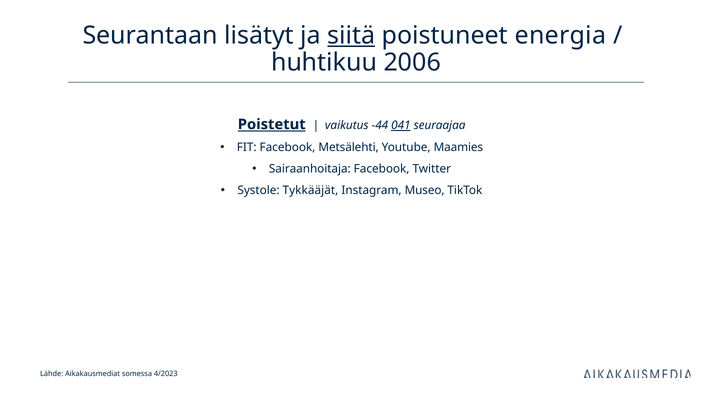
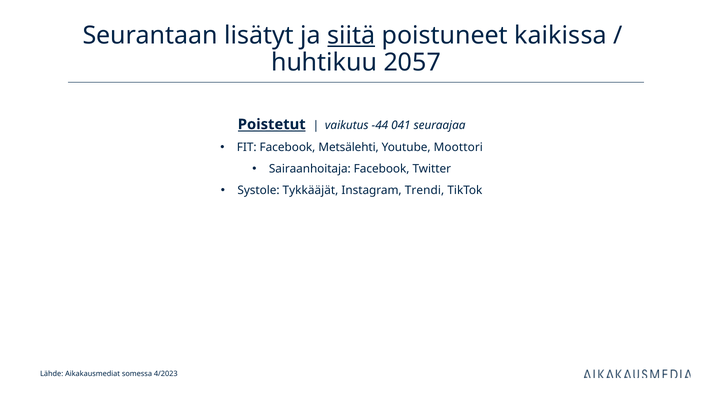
energia: energia -> kaikissa (560, 36)
2006: 2006 -> 2057 (412, 63)
041 underline: present -> none (401, 126)
Maamies: Maamies -> Moottori (458, 148)
Museo: Museo -> Trendi (424, 191)
